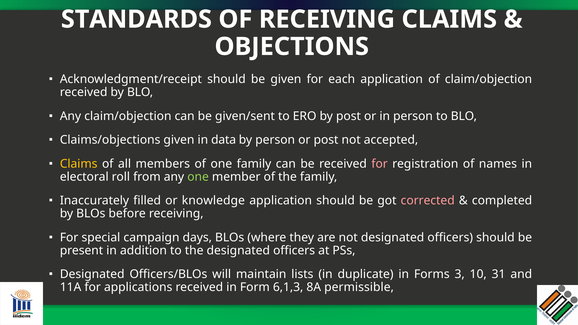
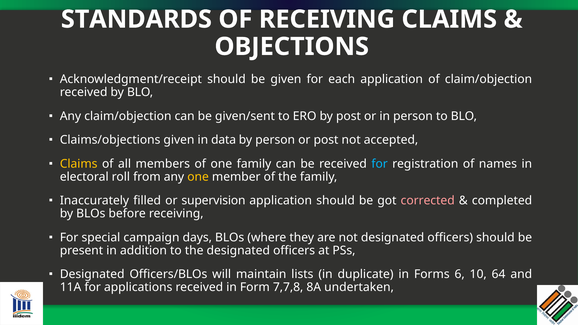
for colour: pink -> light blue (380, 164)
one colour: light green -> yellow (198, 177)
knowledge: knowledge -> supervision (214, 201)
3: 3 -> 6 (460, 274)
31: 31 -> 64 (499, 274)
6,1,3: 6,1,3 -> 7,7,8 (288, 287)
permissible: permissible -> undertaken (359, 287)
